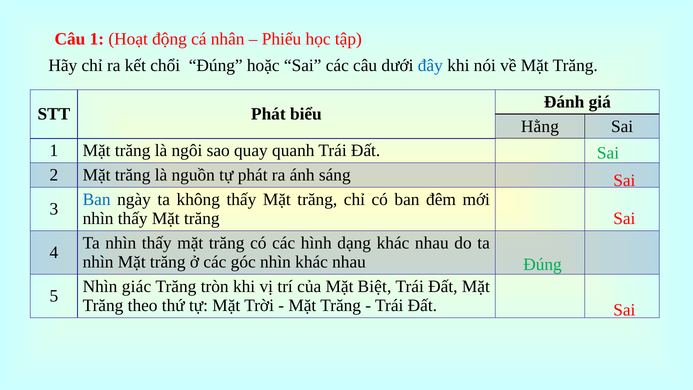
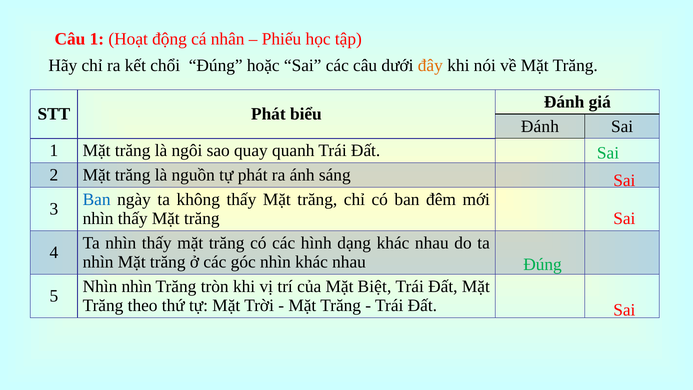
đây colour: blue -> orange (430, 65)
Hằng: Hằng -> Đánh (540, 126)
Nhìn giác: giác -> nhìn (137, 286)
